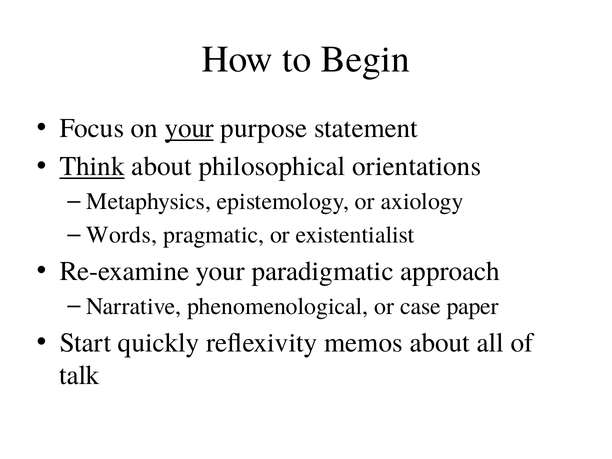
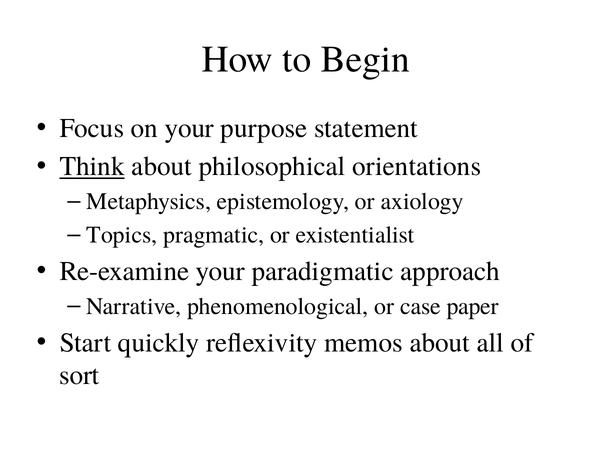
your underline: present -> none (189, 128)
Words: Words -> Topics (122, 235)
talk: talk -> sort (79, 375)
